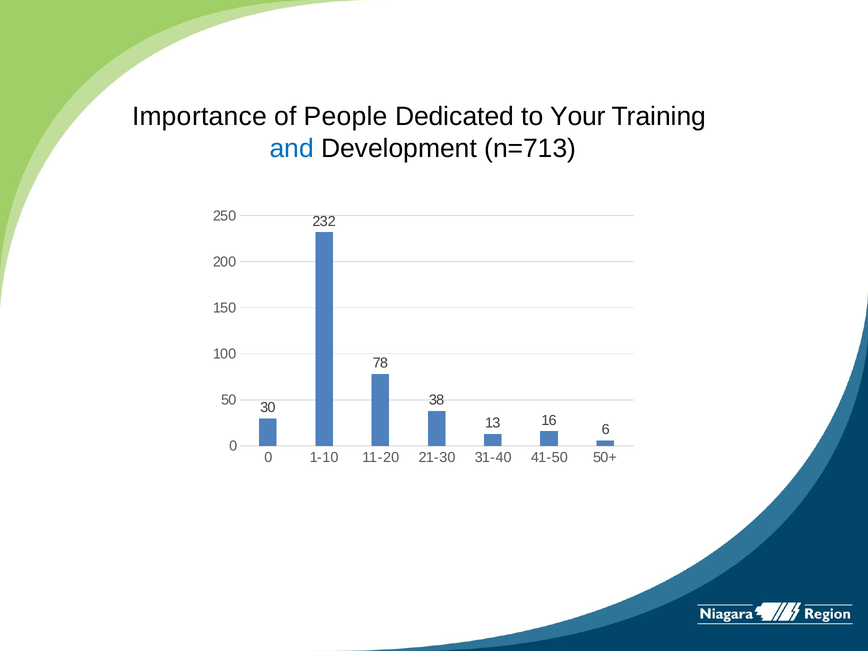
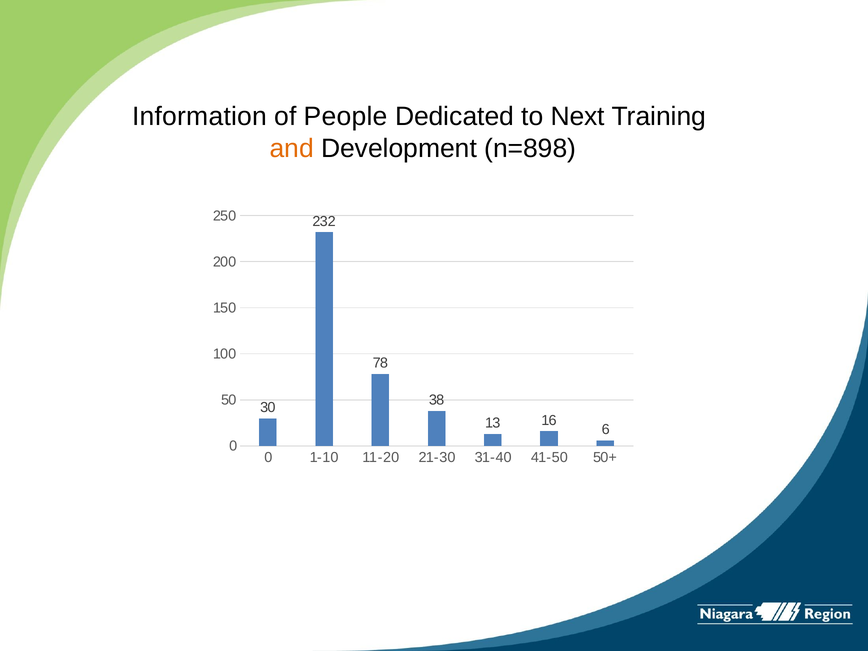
Importance: Importance -> Information (200, 117)
Your: Your -> Next (578, 117)
and colour: blue -> orange (292, 149)
n=713: n=713 -> n=898 (530, 149)
